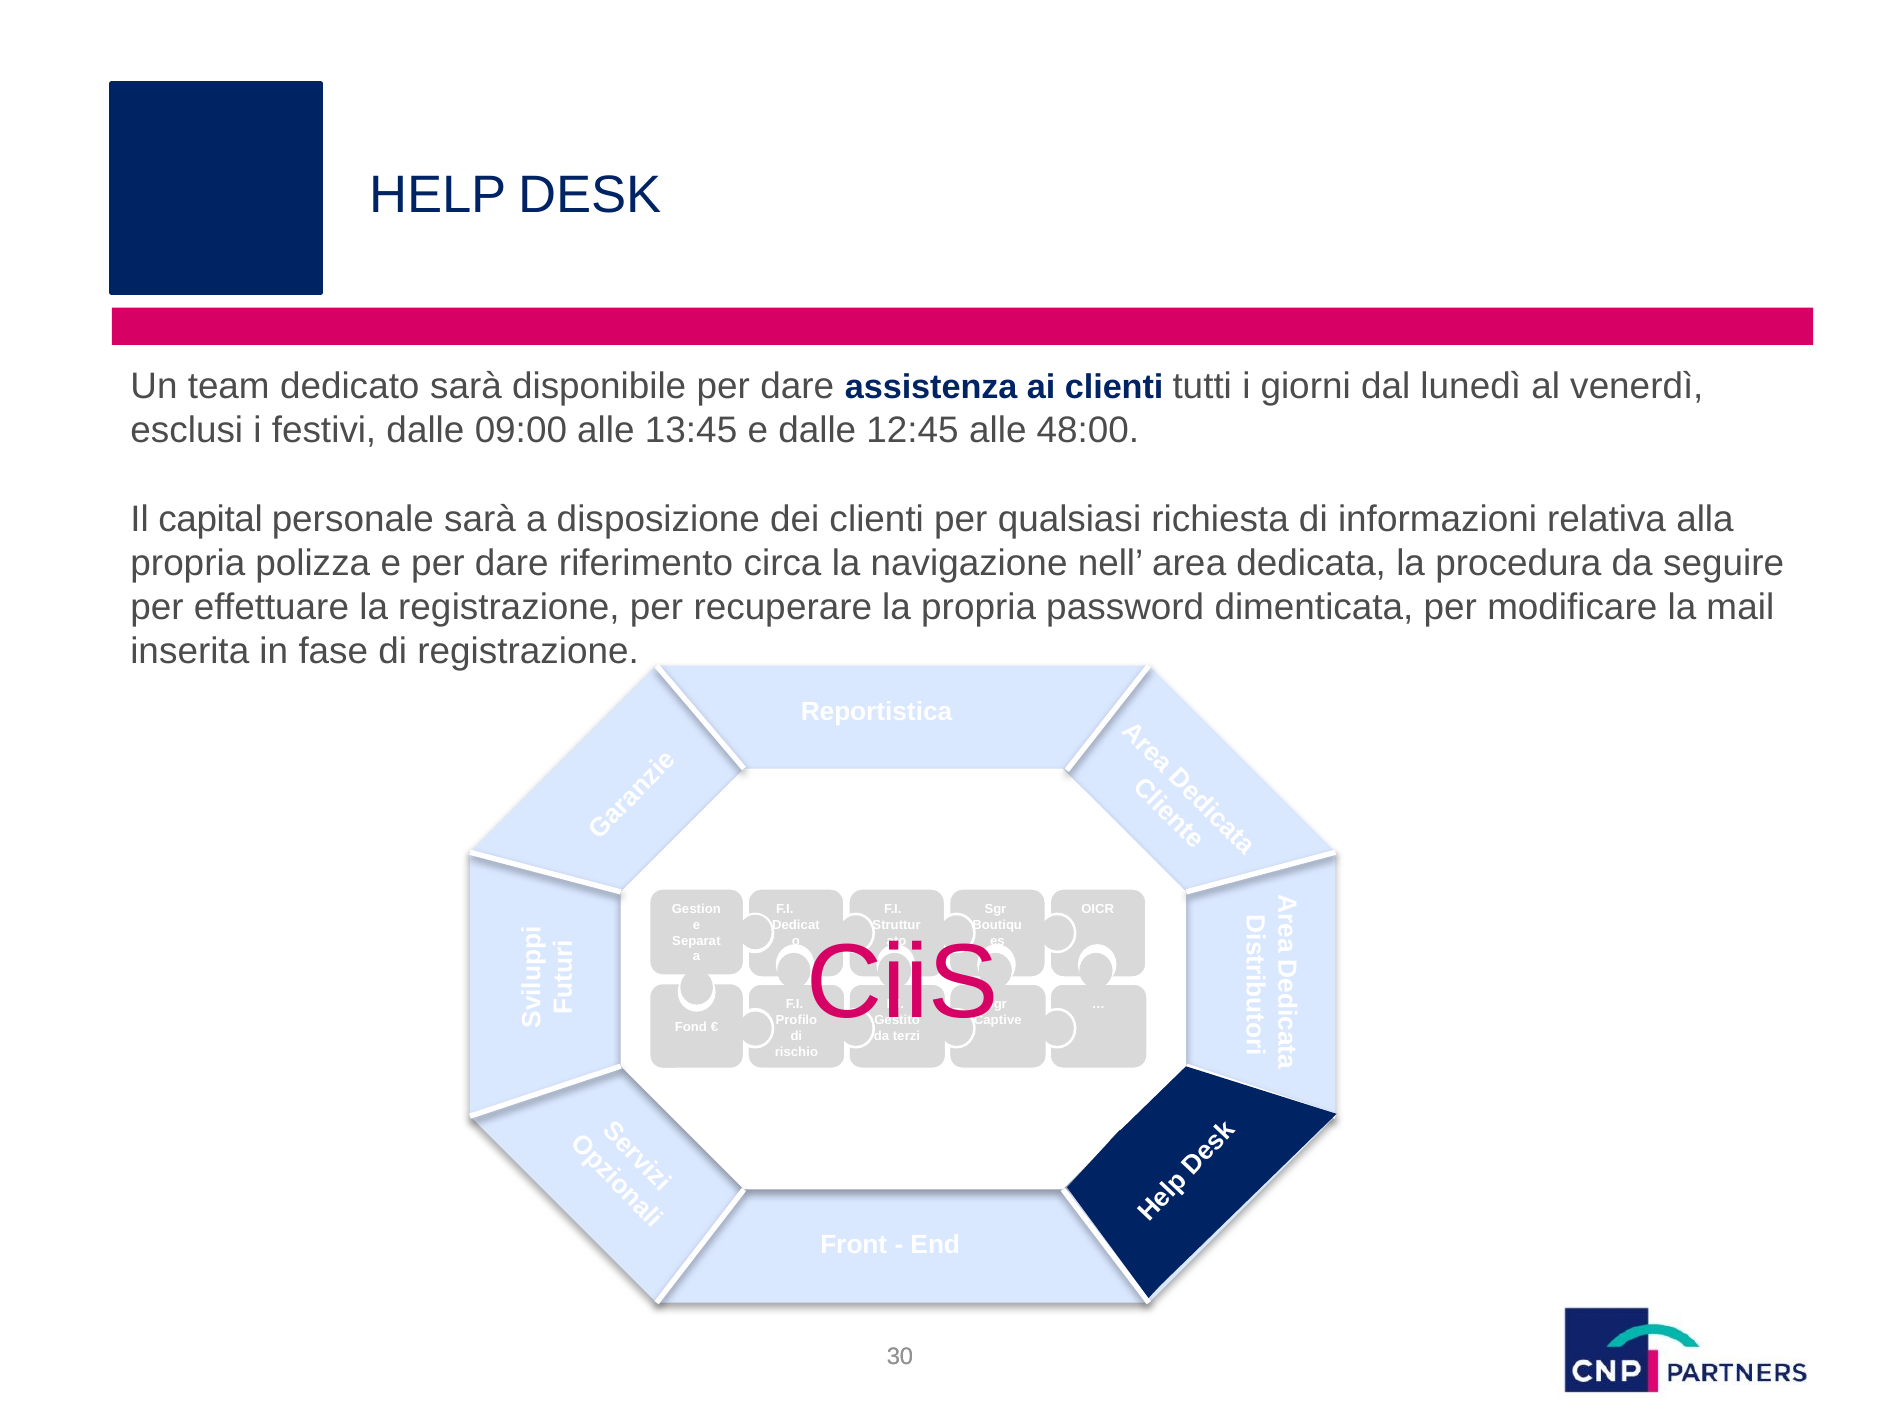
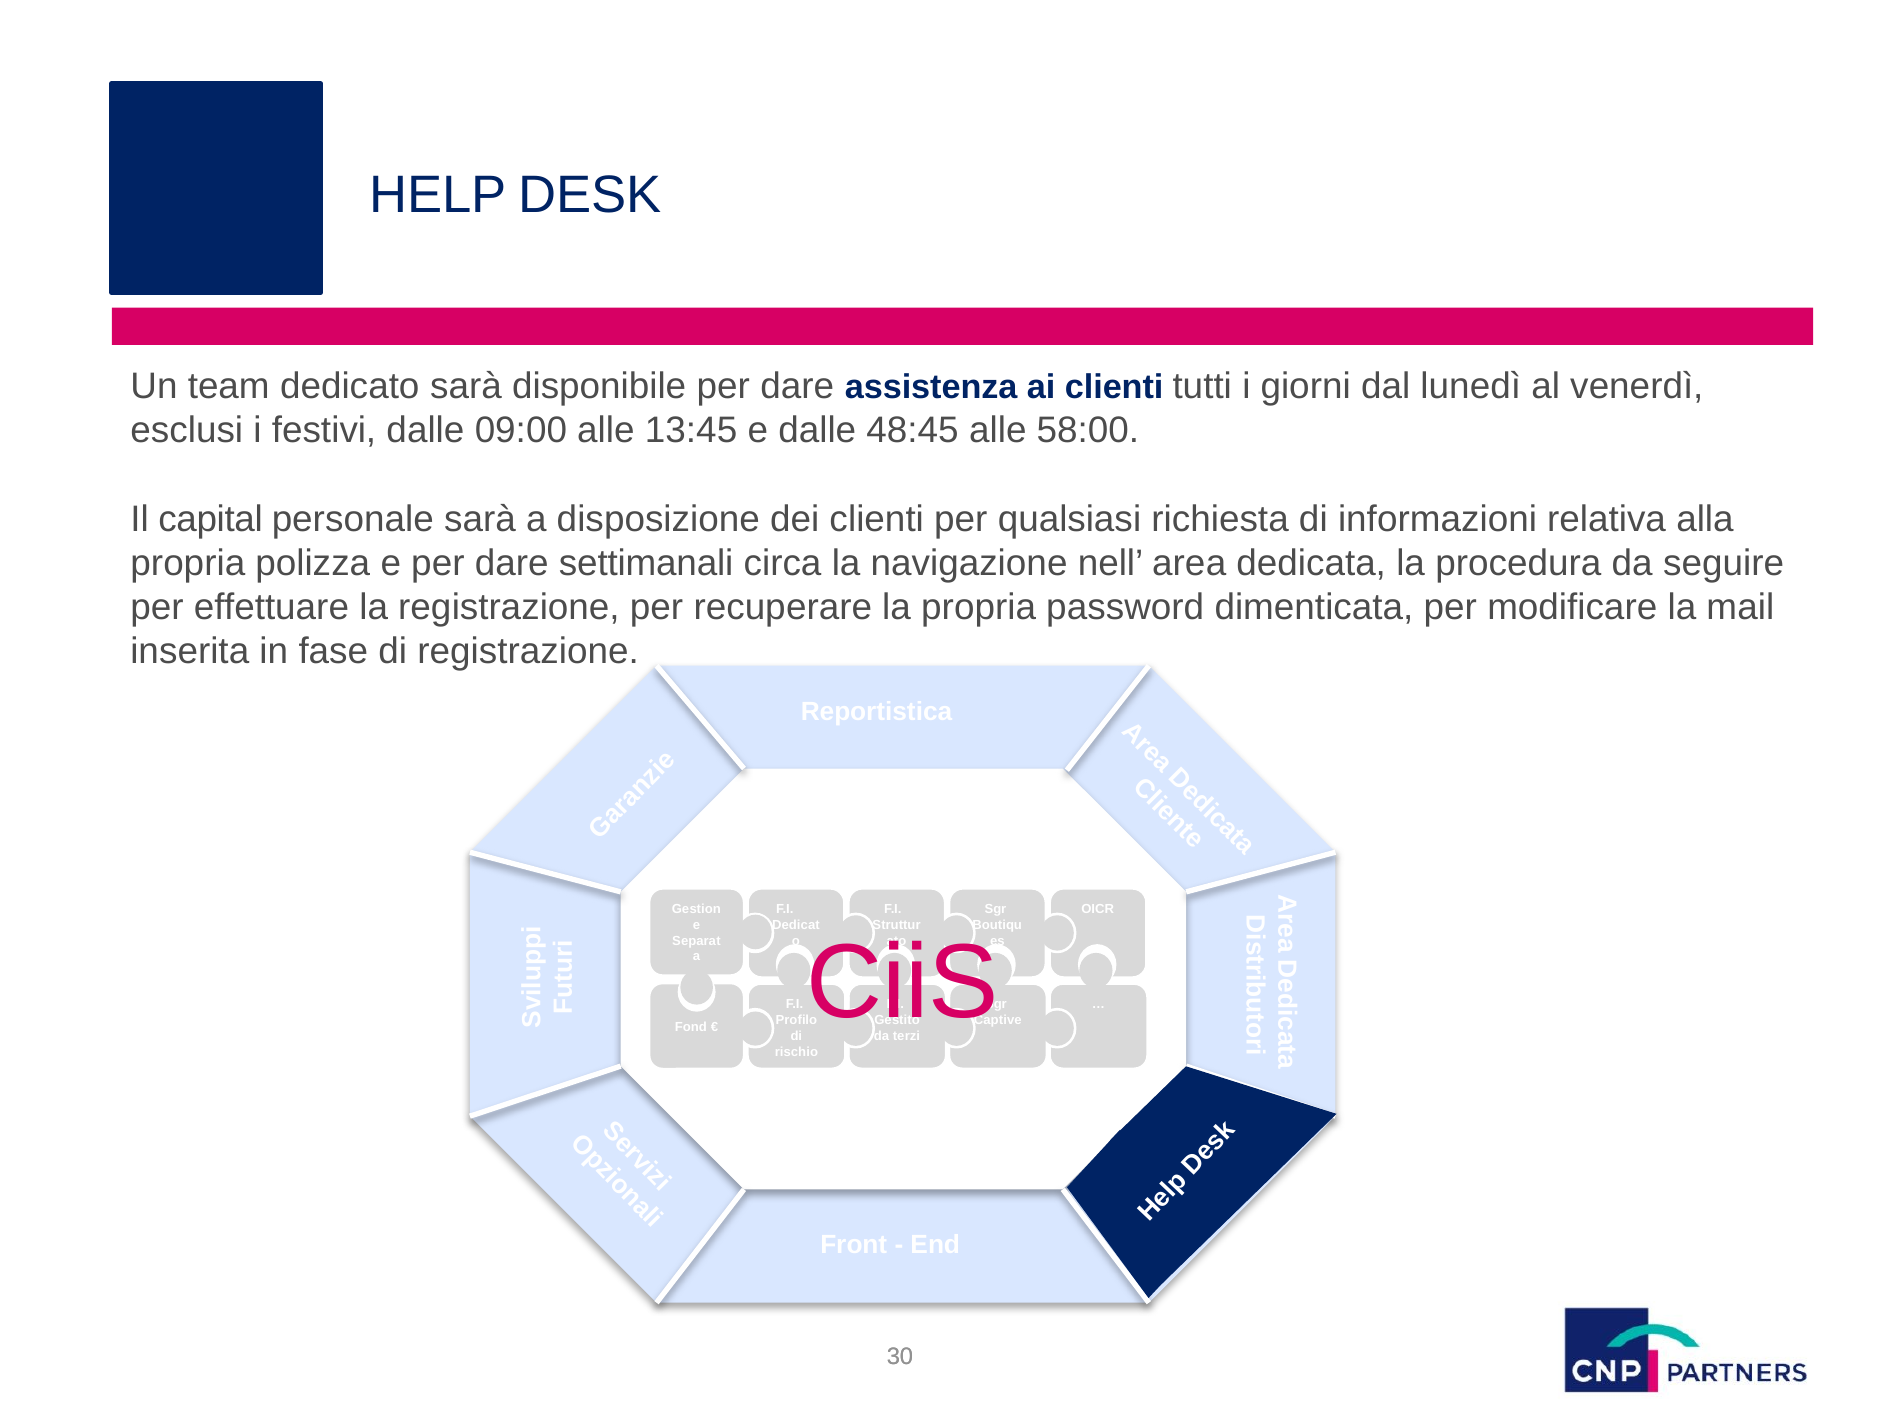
12:45: 12:45 -> 48:45 (913, 431)
48:00: 48:00 -> 58:00 (1088, 431)
riferimento: riferimento -> settimanali (646, 563)
